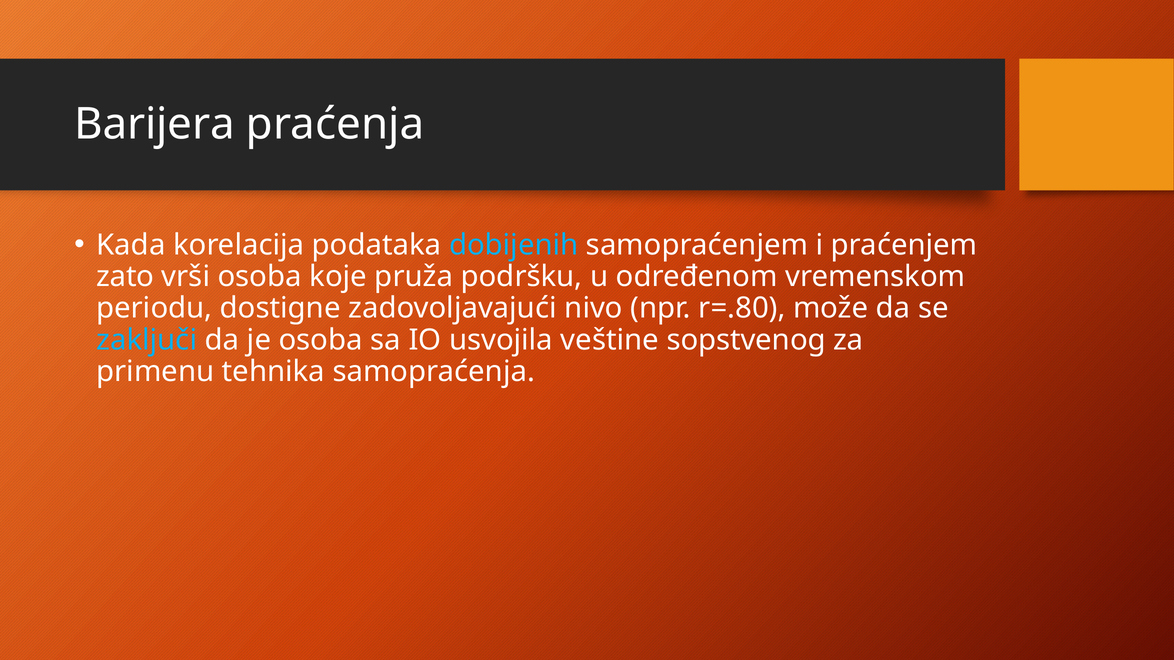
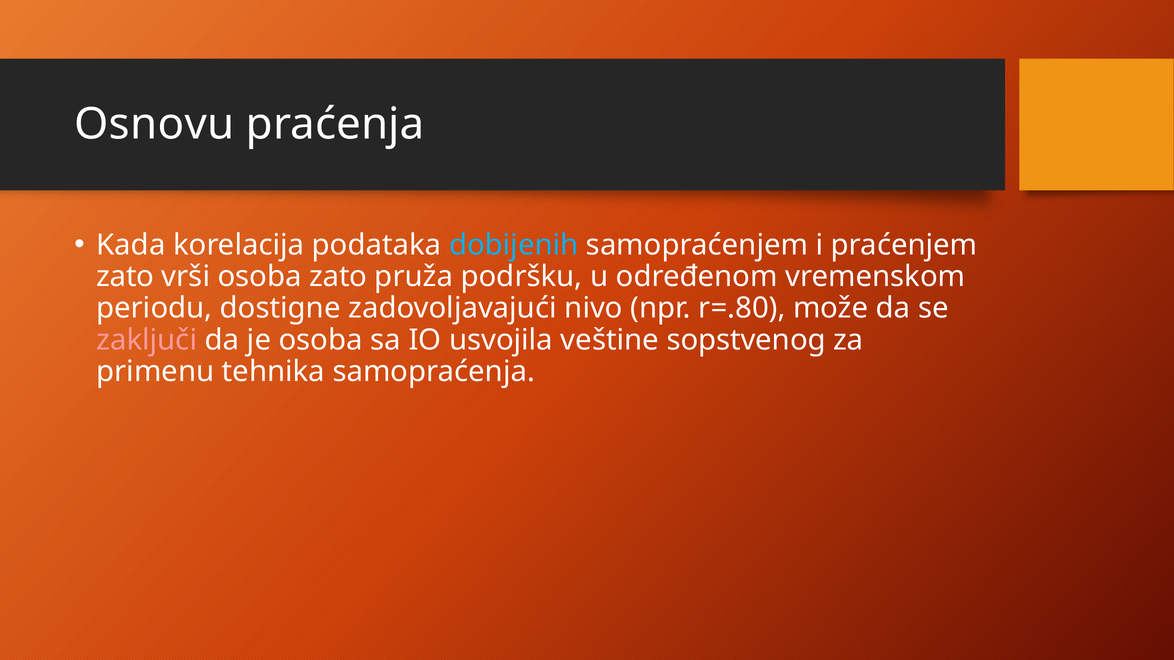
Barijera: Barijera -> Osnovu (154, 124)
osoba koje: koje -> zato (338, 277)
zaključi colour: light blue -> pink (147, 340)
